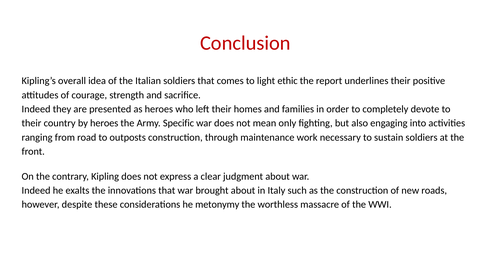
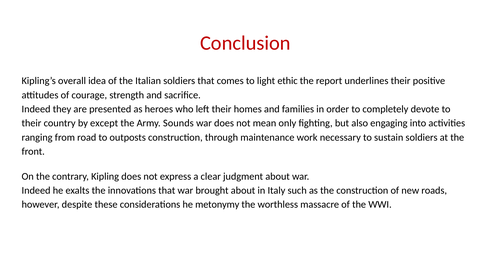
by heroes: heroes -> except (104, 123)
Specific: Specific -> Sounds (178, 123)
